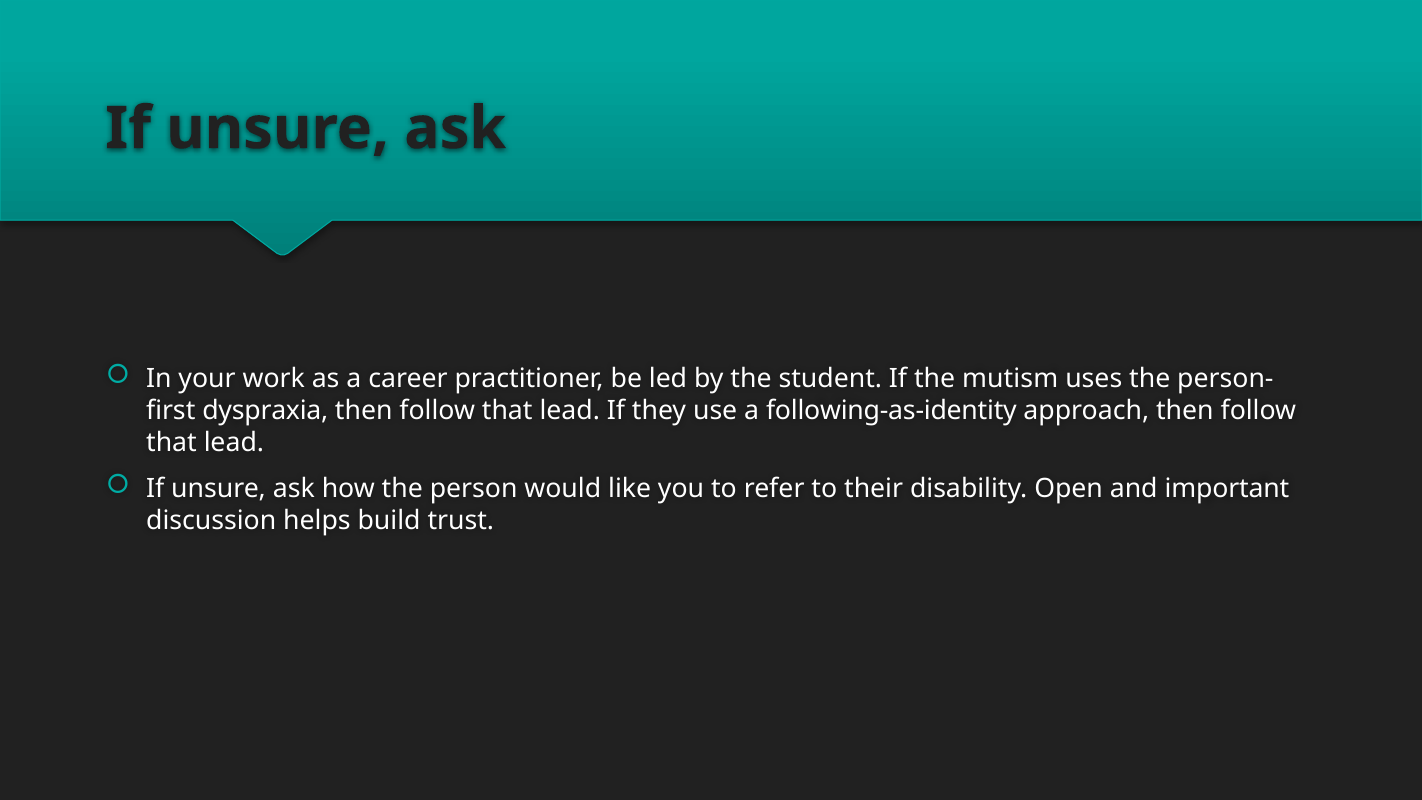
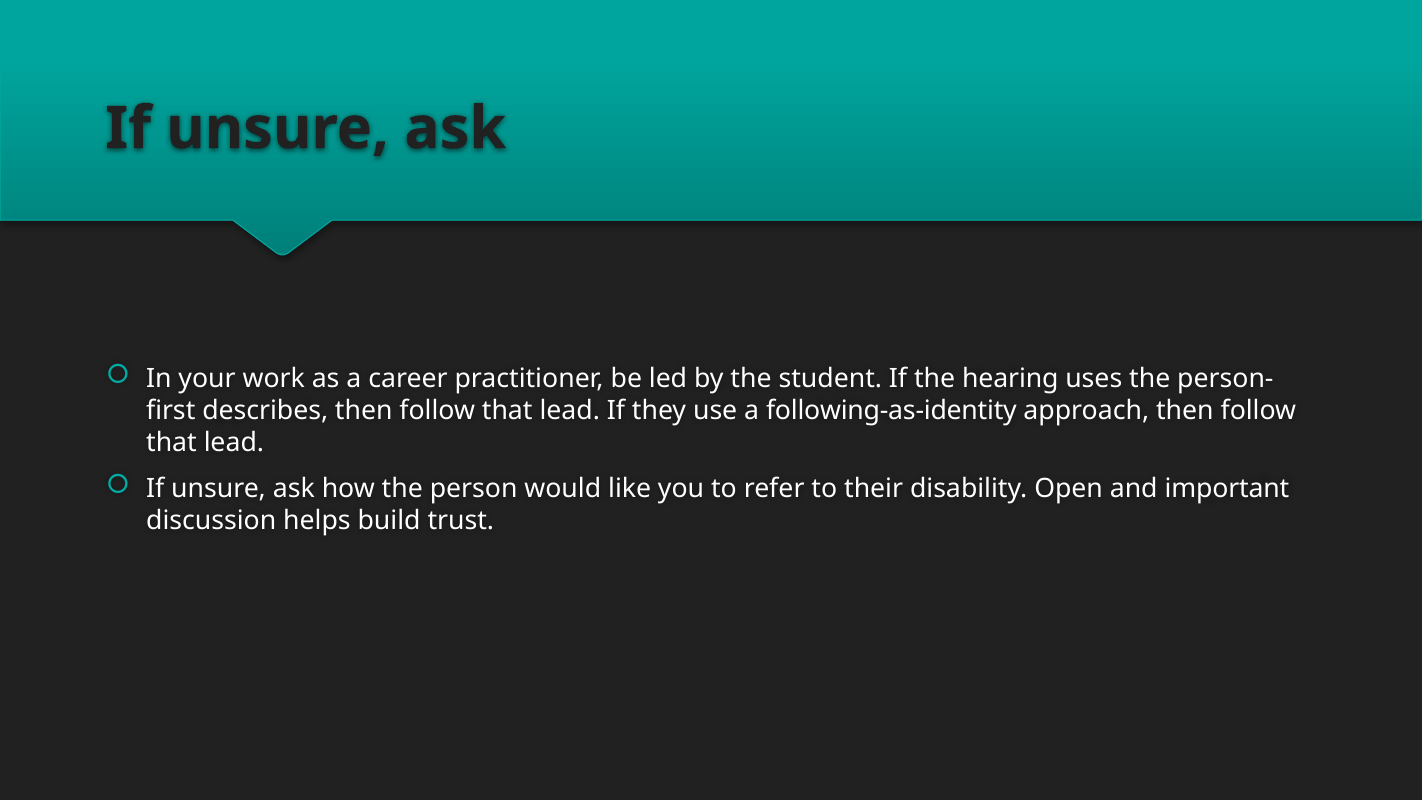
mutism: mutism -> hearing (1010, 379)
dyspraxia: dyspraxia -> describes (265, 411)
